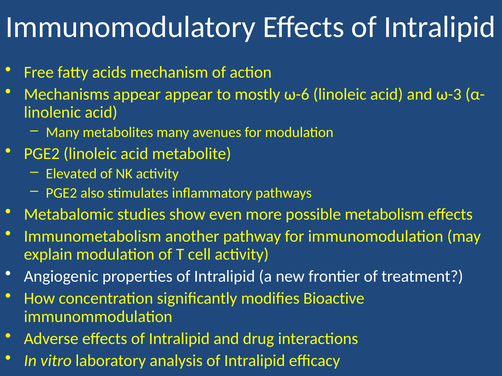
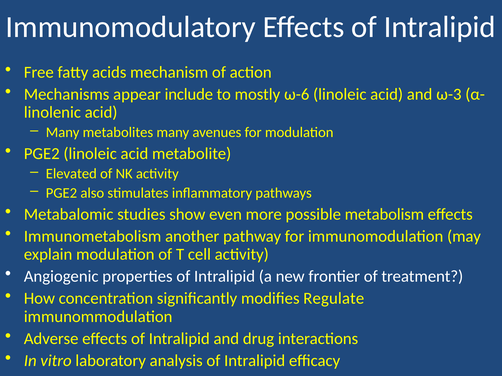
appear appear: appear -> include (189, 94)
Bioactive: Bioactive -> Regulate (334, 299)
